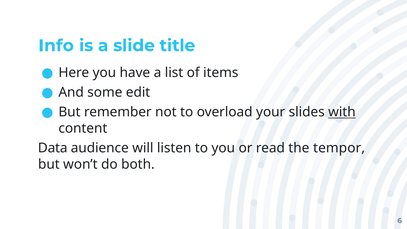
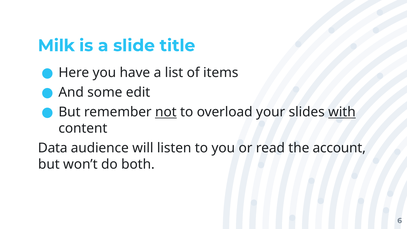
Info: Info -> Milk (56, 46)
not underline: none -> present (166, 112)
tempor: tempor -> account (339, 148)
